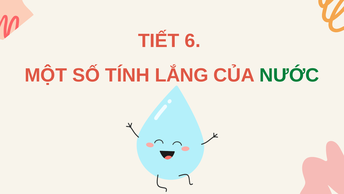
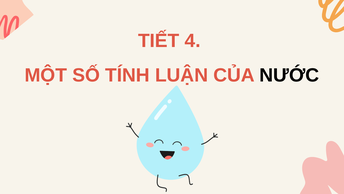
6: 6 -> 4 (193, 41)
LẮNG: LẮNG -> LUẬN (182, 75)
NƯỚC colour: green -> black (289, 75)
